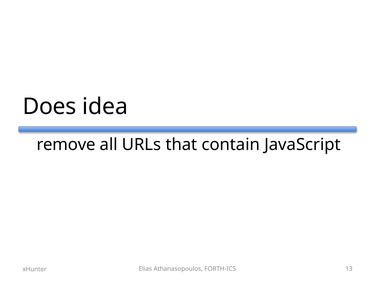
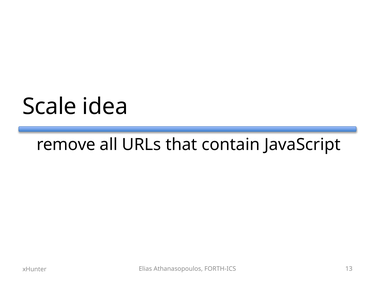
Does: Does -> Scale (49, 106)
